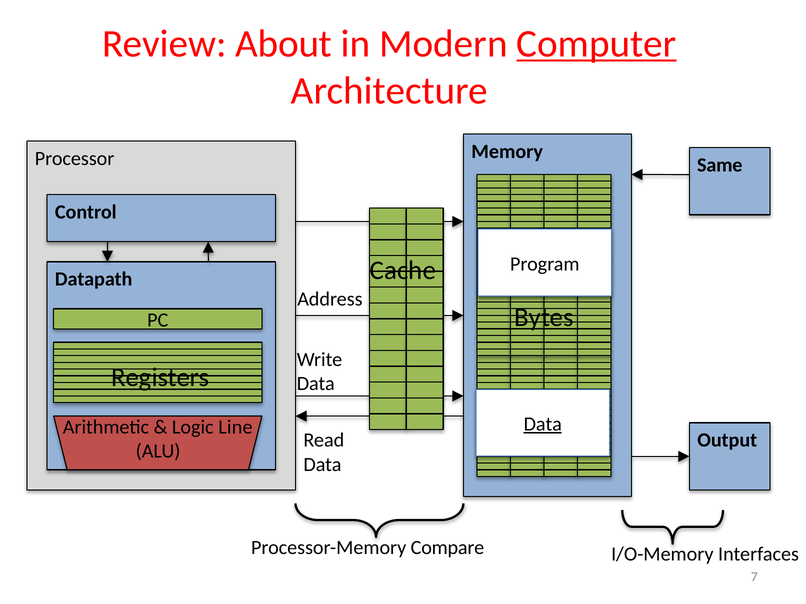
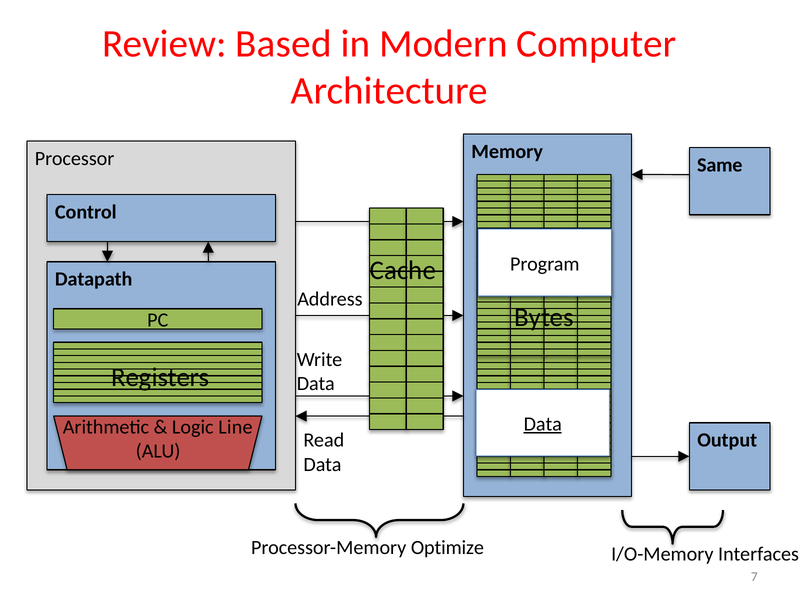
About: About -> Based (284, 44)
Computer underline: present -> none (596, 44)
Compare: Compare -> Optimize (447, 548)
